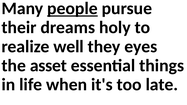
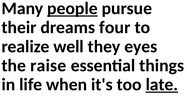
holy: holy -> four (115, 27)
asset: asset -> raise (48, 66)
late underline: none -> present (162, 85)
